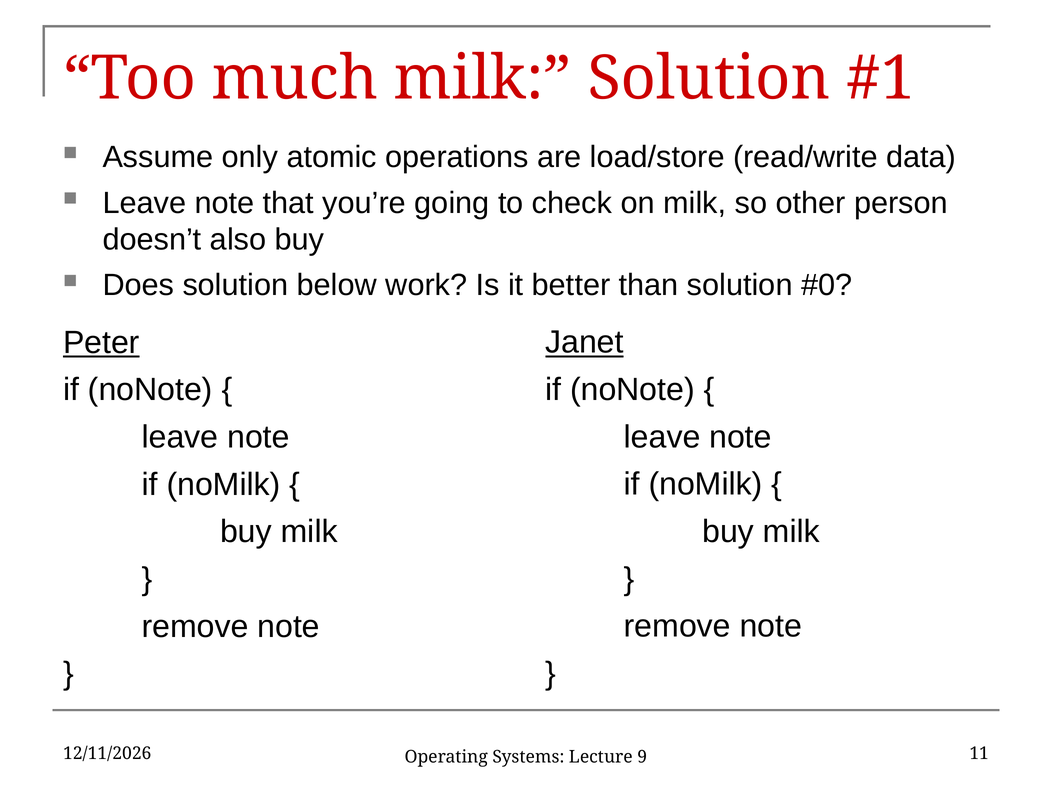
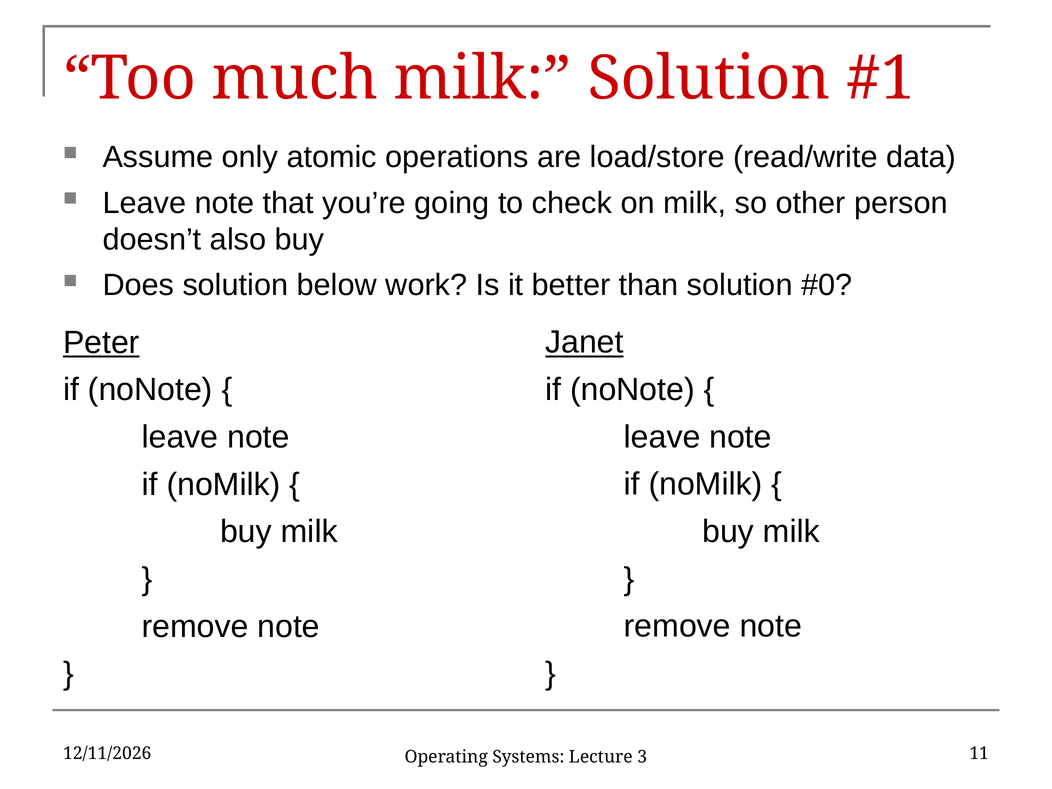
9: 9 -> 3 (642, 757)
